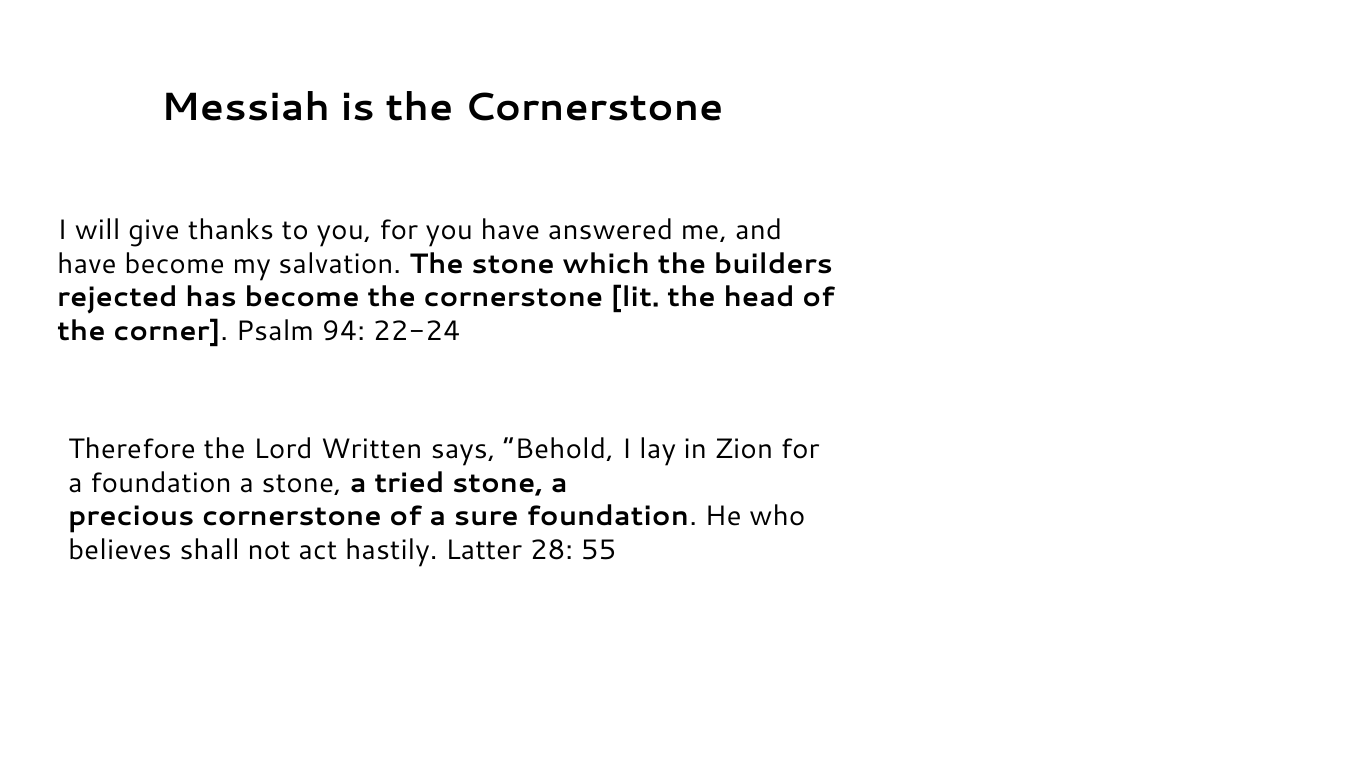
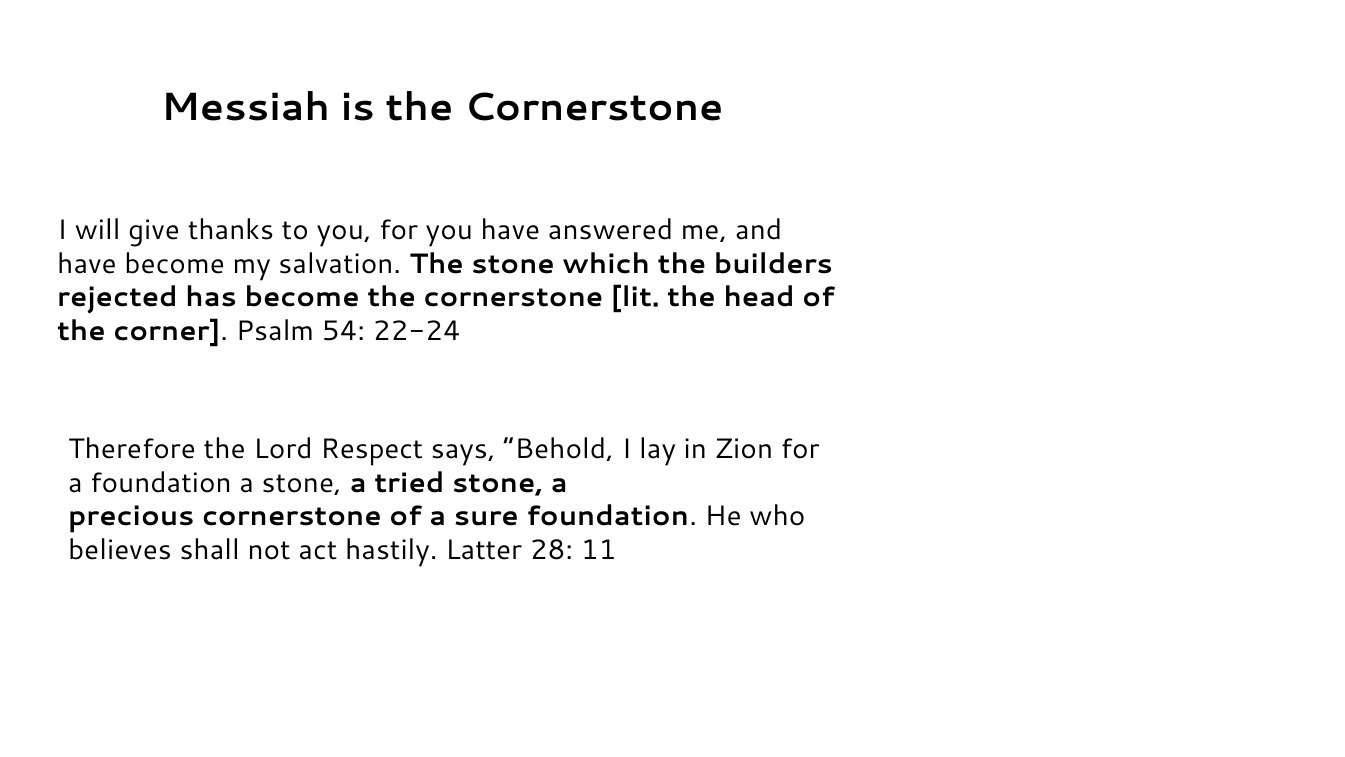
94: 94 -> 54 (344, 331)
Written: Written -> Respect (372, 449)
55: 55 -> 11 (599, 550)
